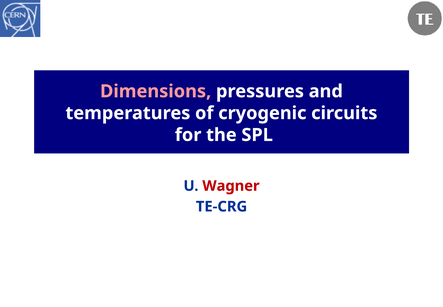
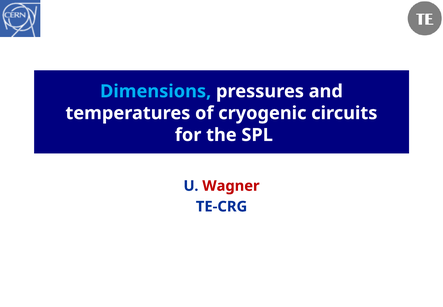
Dimensions colour: pink -> light blue (156, 91)
